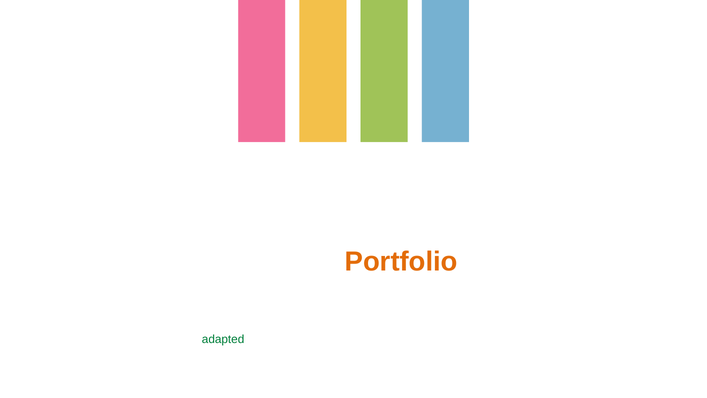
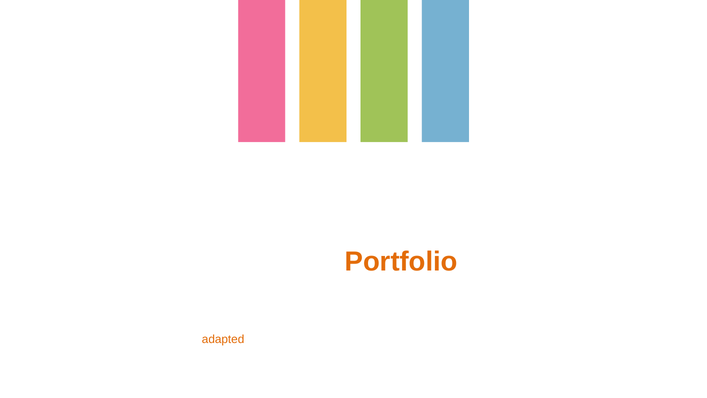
adapted colour: green -> orange (223, 339)
